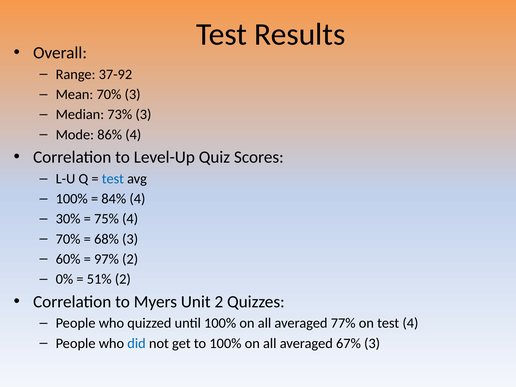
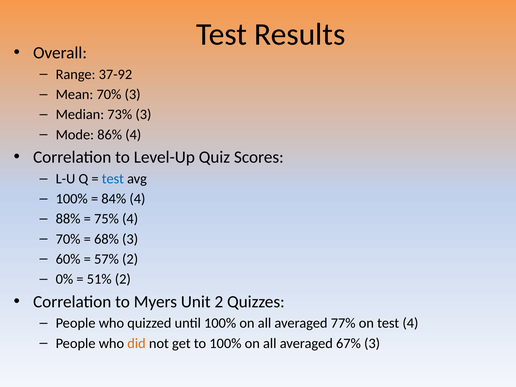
30%: 30% -> 88% (68, 219)
97%: 97% -> 57% (106, 259)
did colour: blue -> orange (136, 343)
